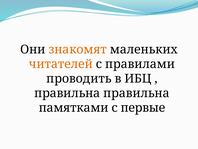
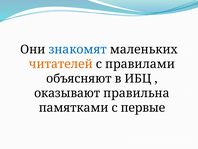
знакомят colour: orange -> blue (78, 49)
проводить: проводить -> объясняют (79, 78)
правильна: правильна -> оказывают (67, 93)
